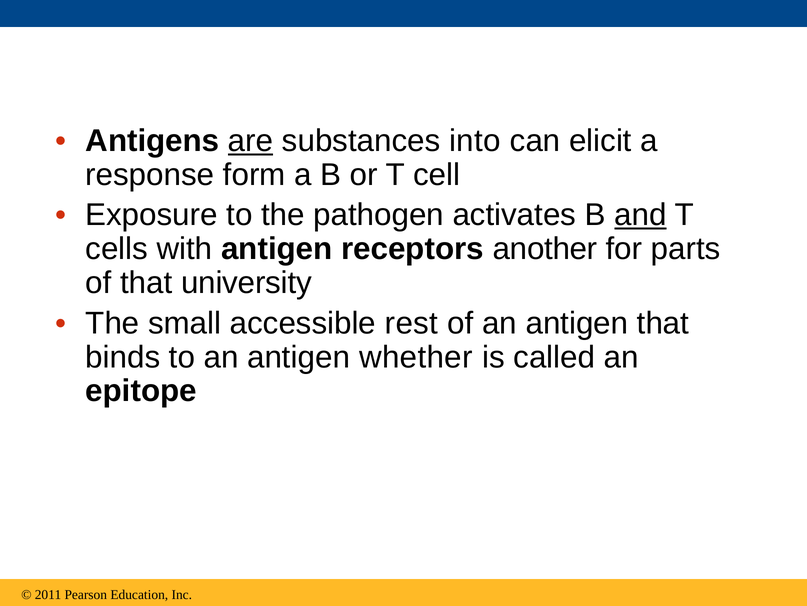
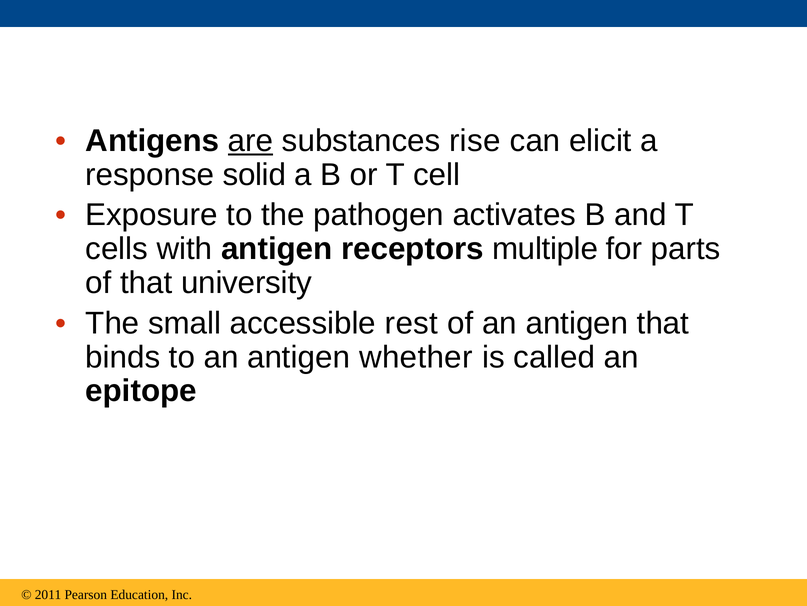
into: into -> rise (475, 141)
form: form -> solid (254, 175)
and underline: present -> none (641, 215)
another: another -> multiple (545, 249)
